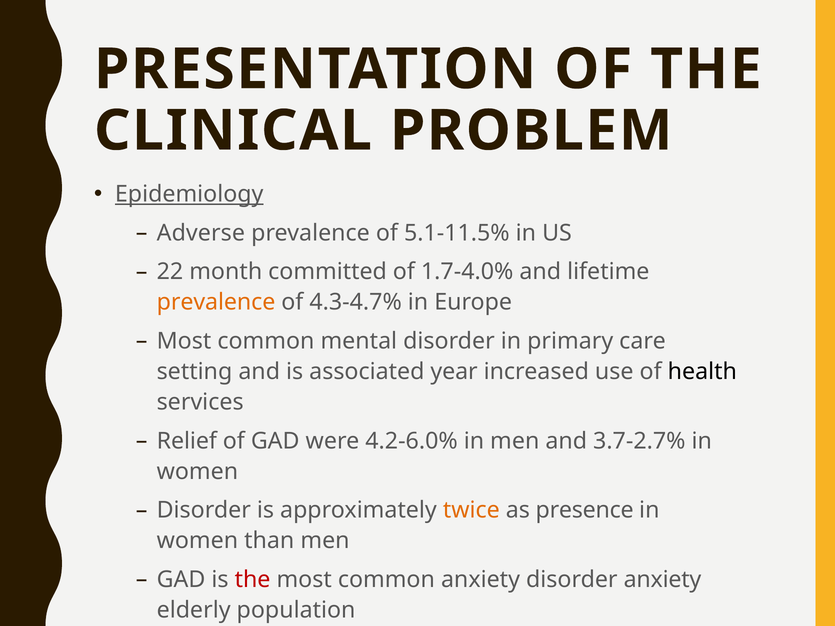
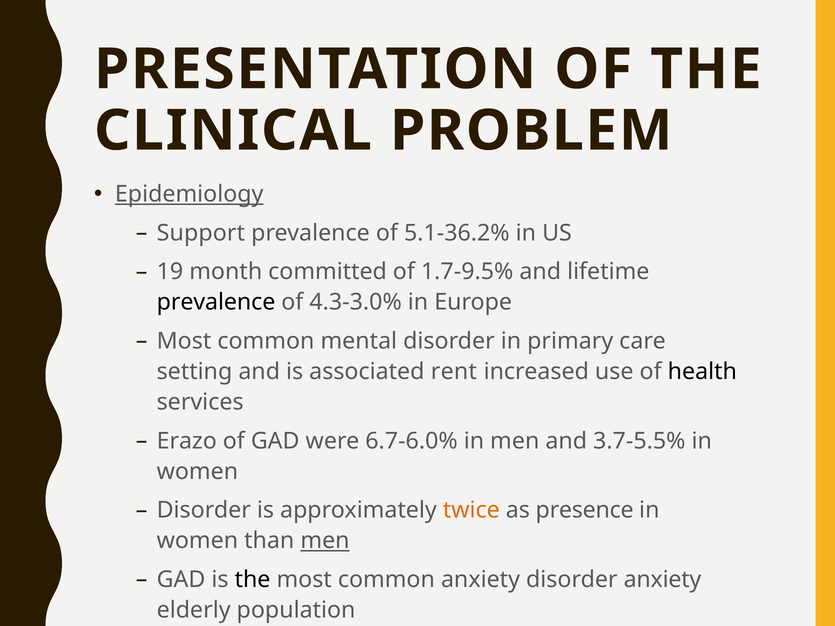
Adverse: Adverse -> Support (201, 233)
5.1-11.5%: 5.1-11.5% -> 5.1-36.2% (457, 233)
22: 22 -> 19 (170, 272)
1.7-4.0%: 1.7-4.0% -> 1.7-9.5% (467, 272)
prevalence colour: orange -> black (216, 302)
4.3-4.7%: 4.3-4.7% -> 4.3-3.0% (356, 302)
year: year -> rent (454, 372)
Relief: Relief -> Erazo (187, 441)
4.2-6.0%: 4.2-6.0% -> 6.7-6.0% (412, 441)
3.7-2.7%: 3.7-2.7% -> 3.7-5.5% (639, 441)
men underline: none -> present (325, 541)
the colour: red -> black (253, 580)
